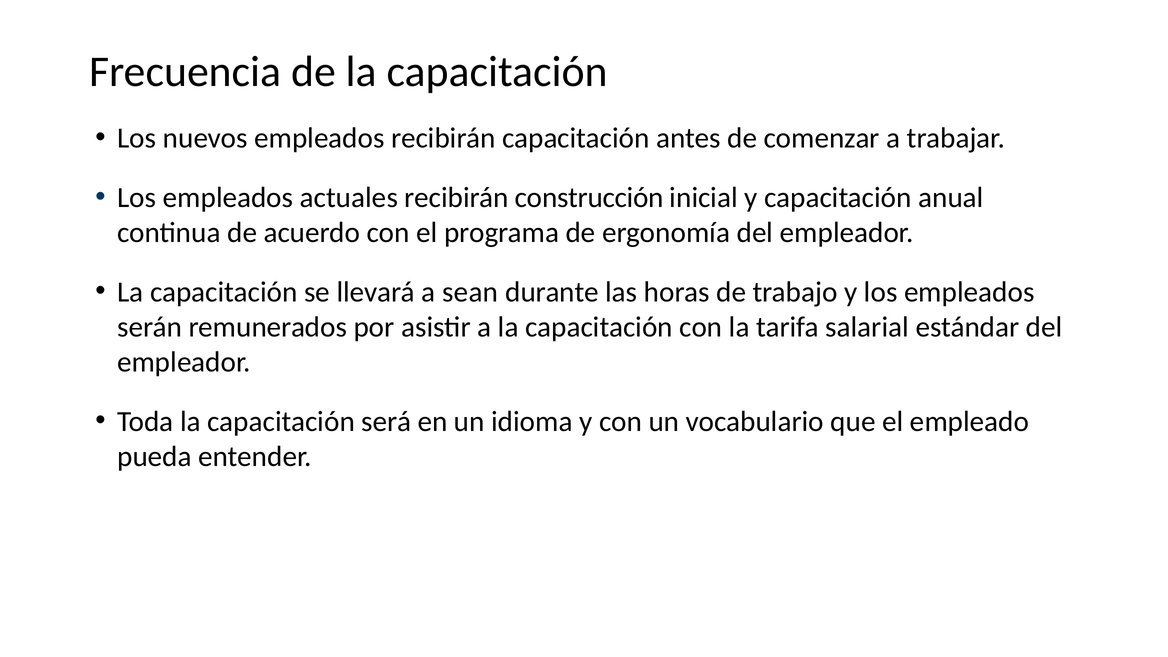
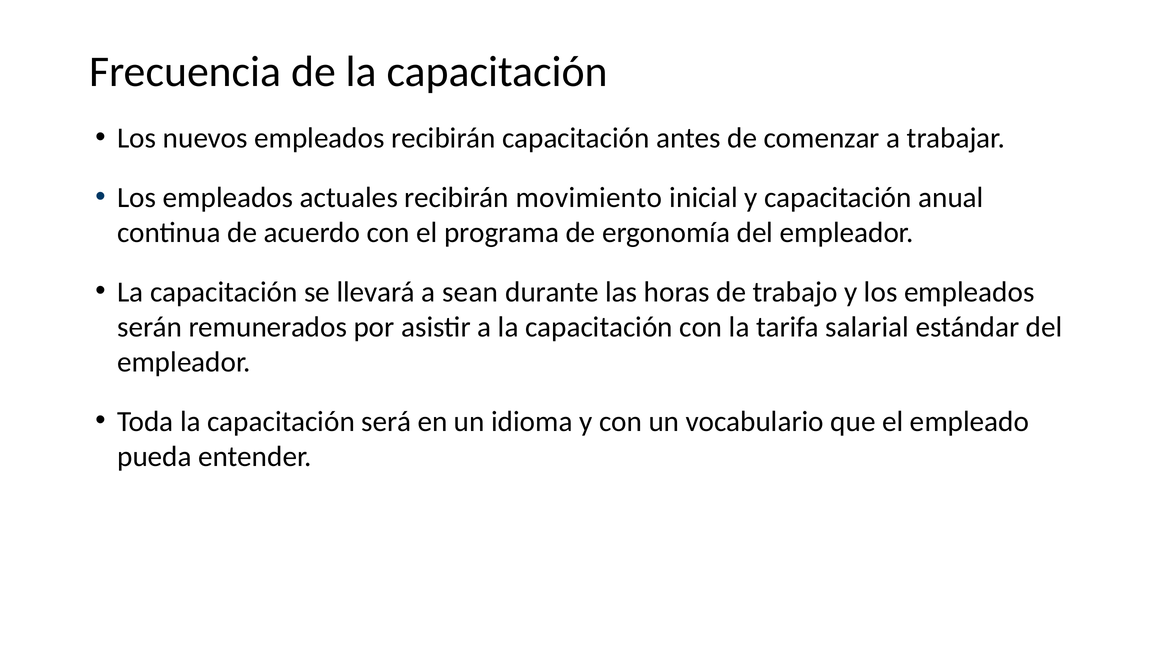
construcción: construcción -> movimiento (589, 197)
